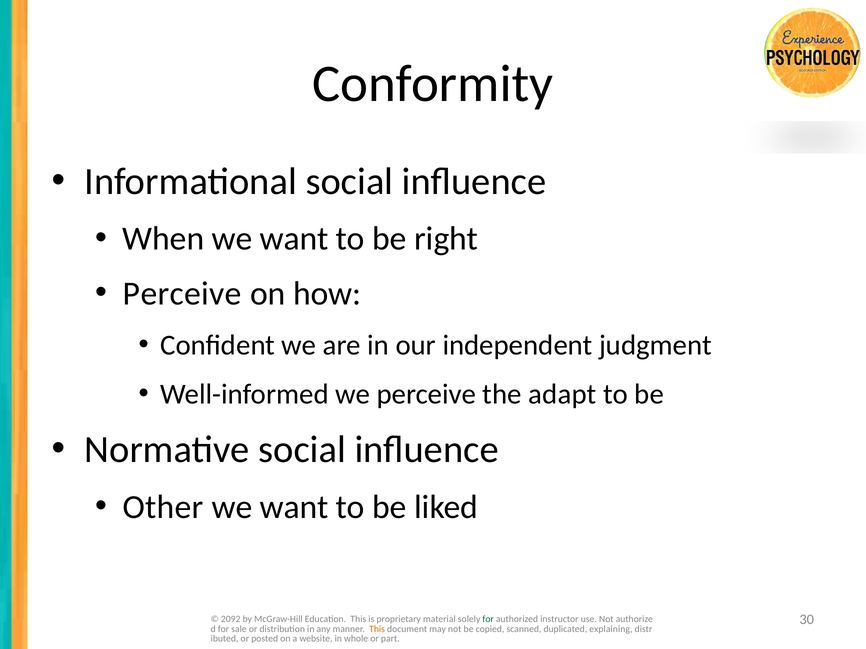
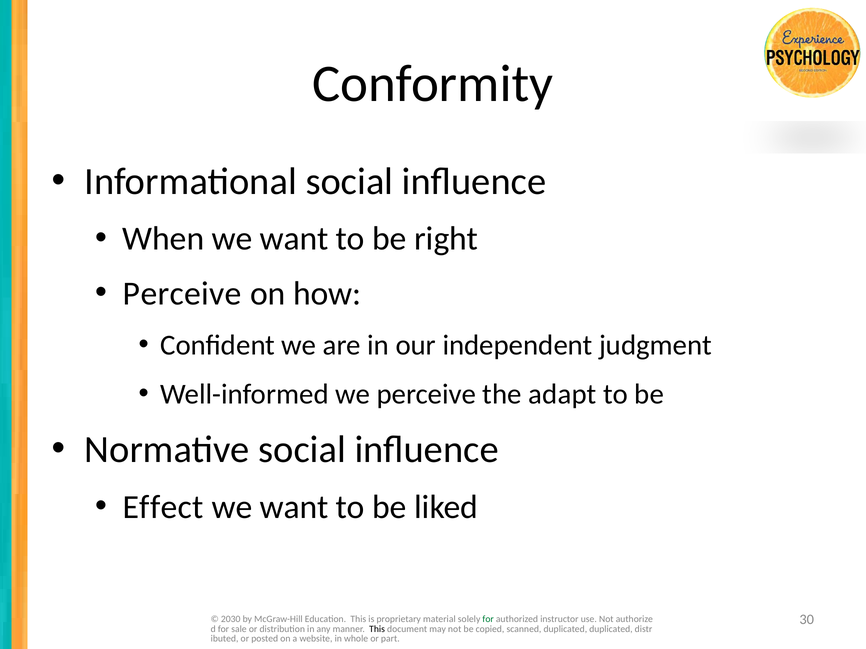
Other: Other -> Effect (163, 508)
2092: 2092 -> 2030 (231, 620)
This colour: orange -> black (377, 629)
duplicated explaining: explaining -> duplicated (611, 629)
